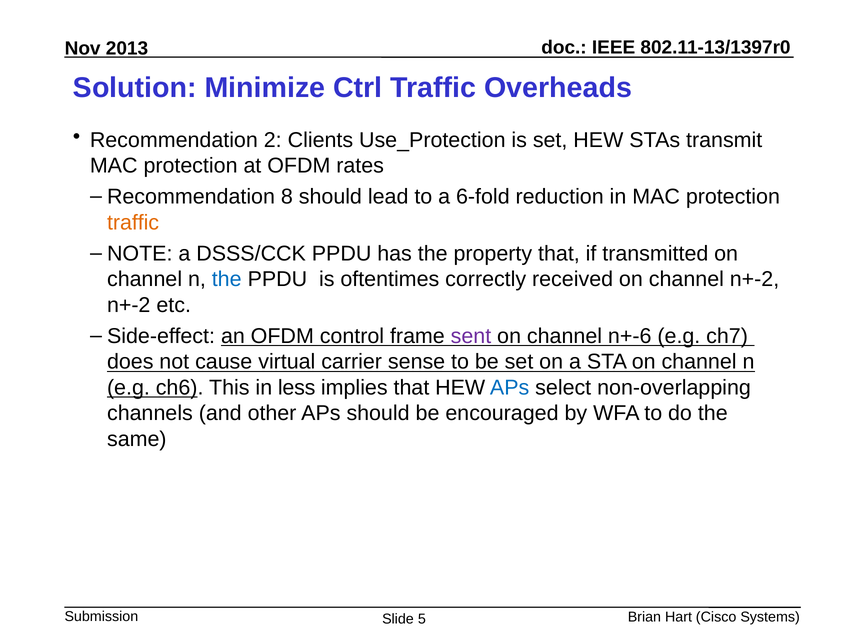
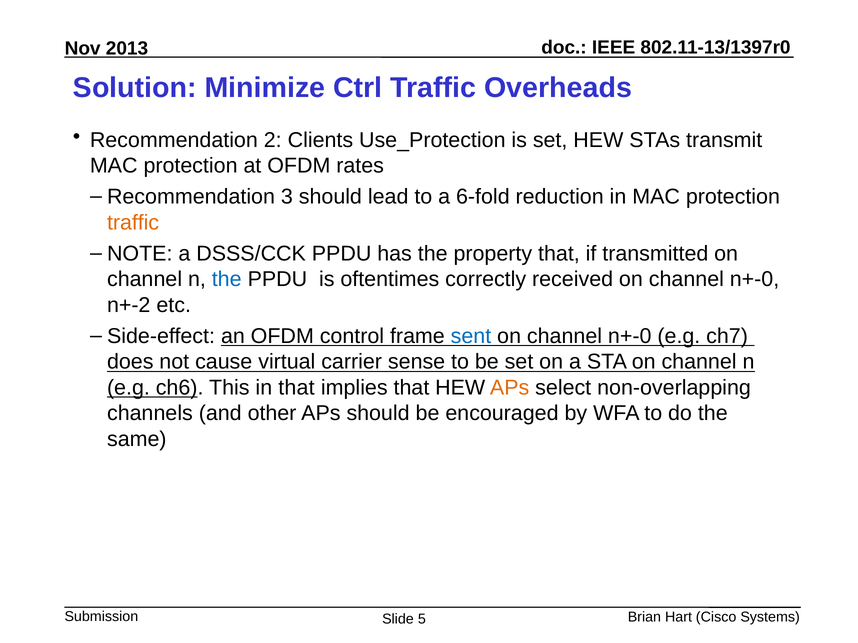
8: 8 -> 3 (287, 197)
received on channel n+-2: n+-2 -> n+-0 (755, 280)
sent colour: purple -> blue (471, 336)
n+-6: n+-6 -> n+-0 (630, 336)
in less: less -> that (296, 388)
APs colour: blue -> orange (510, 388)
